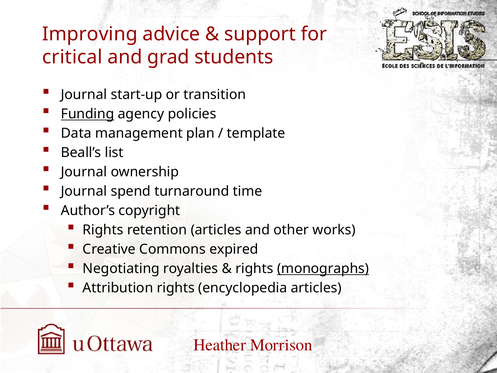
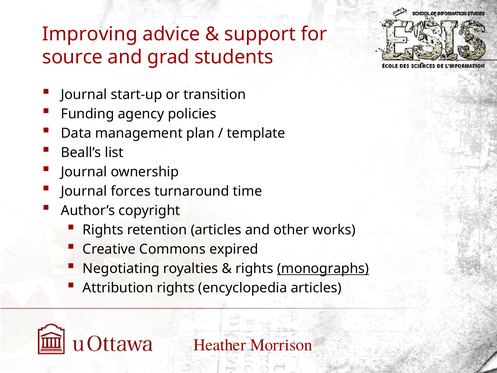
critical: critical -> source (72, 57)
Funding underline: present -> none (88, 114)
spend: spend -> forces (131, 191)
